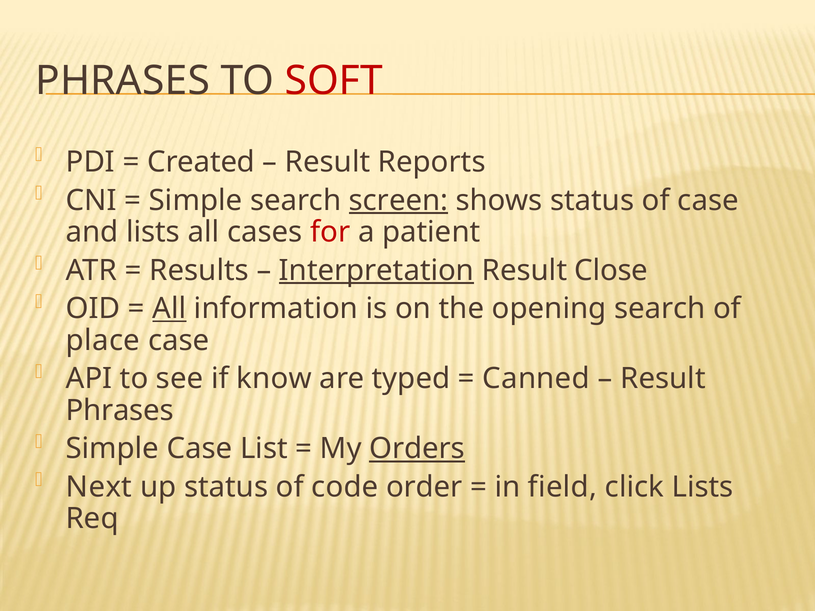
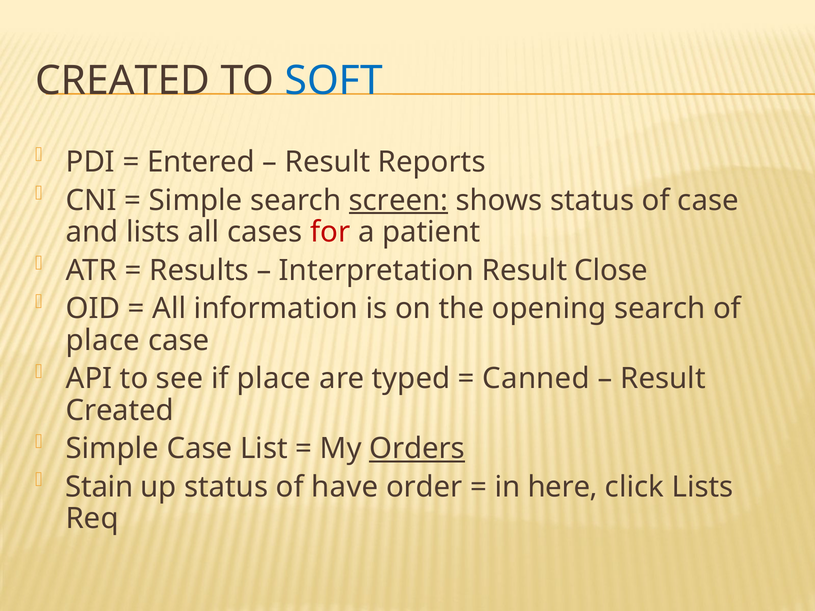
PHRASES: PHRASES -> CREATED (123, 81)
SOFT colour: red -> blue (334, 81)
Created: Created -> Entered (201, 162)
Interpretation underline: present -> none (377, 271)
All underline: present -> none (169, 309)
if know: know -> place (274, 379)
Phrases: Phrases -> Created (120, 411)
Next: Next -> Stain (99, 487)
code: code -> have (345, 487)
field: field -> here (563, 487)
